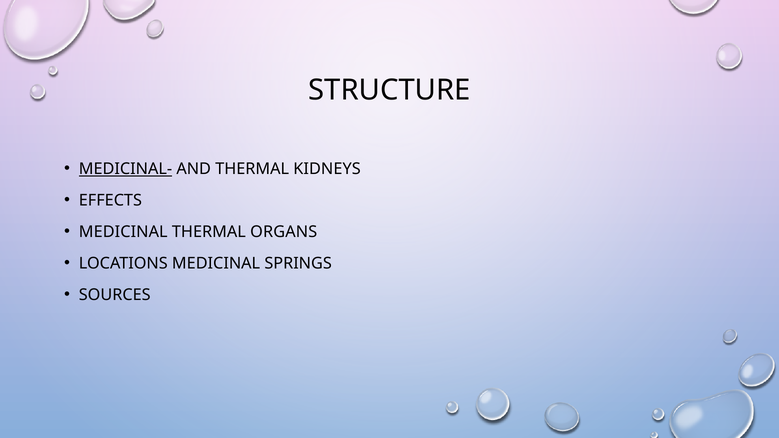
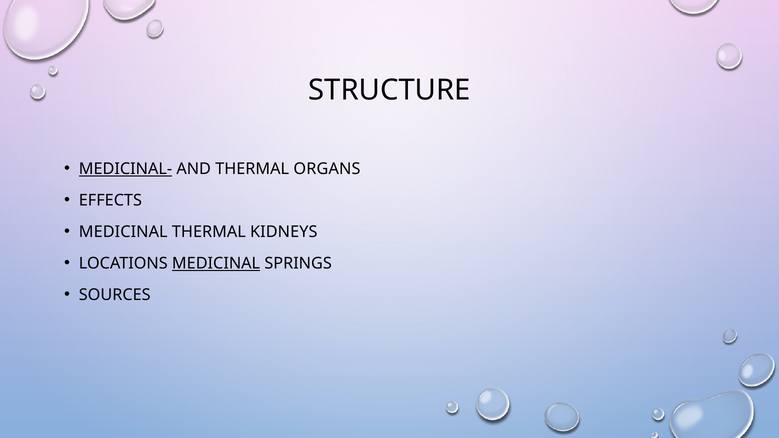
KIDNEYS: KIDNEYS -> ORGANS (327, 169)
ORGANS: ORGANS -> KIDNEYS (284, 232)
MEDICINAL underline: none -> present (216, 263)
